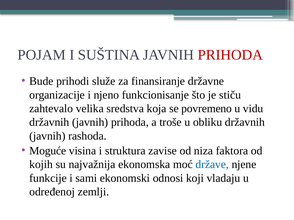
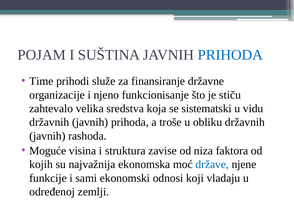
PRIHODA colour: red -> blue (230, 55)
Bude: Bude -> Time (41, 81)
povremeno: povremeno -> sistematski (207, 109)
